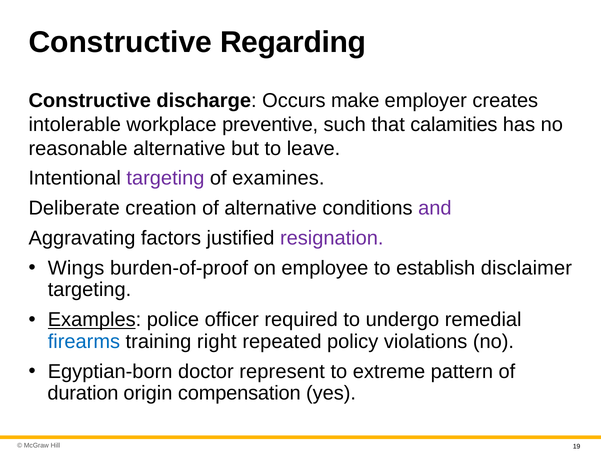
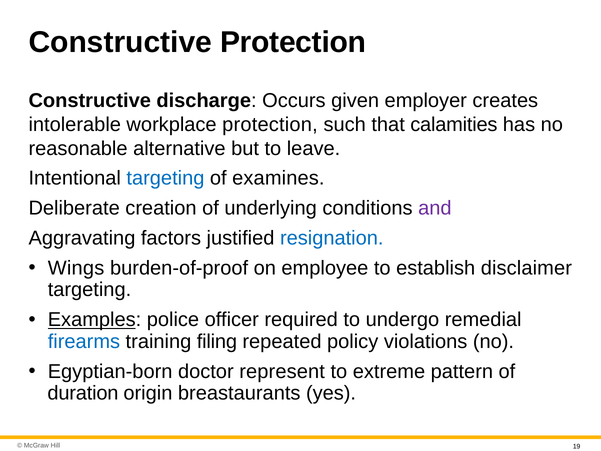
Constructive Regarding: Regarding -> Protection (293, 42)
make: make -> given (355, 100)
workplace preventive: preventive -> protection (270, 124)
targeting colour: purple -> blue (165, 178)
of alternative: alternative -> underlying (271, 208)
resignation colour: purple -> blue (332, 238)
right: right -> filing (217, 341)
compensation: compensation -> breastaurants (239, 393)
